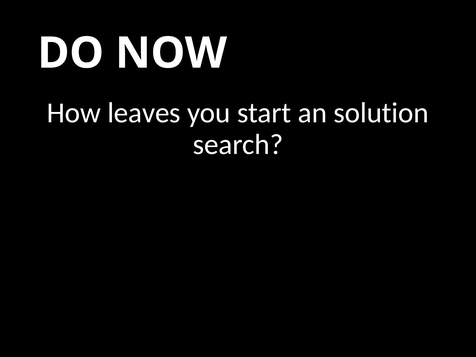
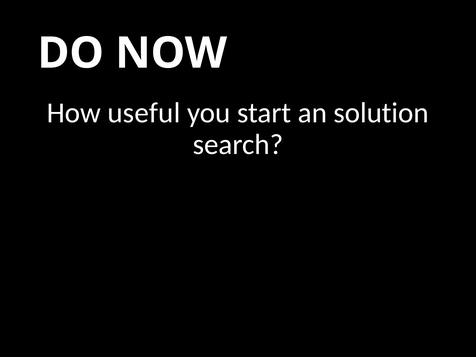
leaves: leaves -> useful (144, 113)
